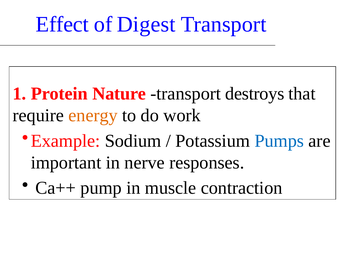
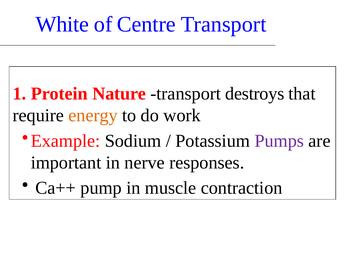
Effect: Effect -> White (62, 24)
Digest: Digest -> Centre (146, 24)
Pumps colour: blue -> purple (279, 141)
